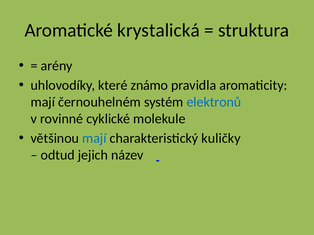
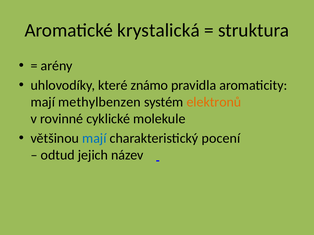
černouhelném: černouhelném -> methylbenzen (99, 102)
elektronů colour: blue -> orange (214, 102)
kuličky: kuličky -> pocení (221, 139)
